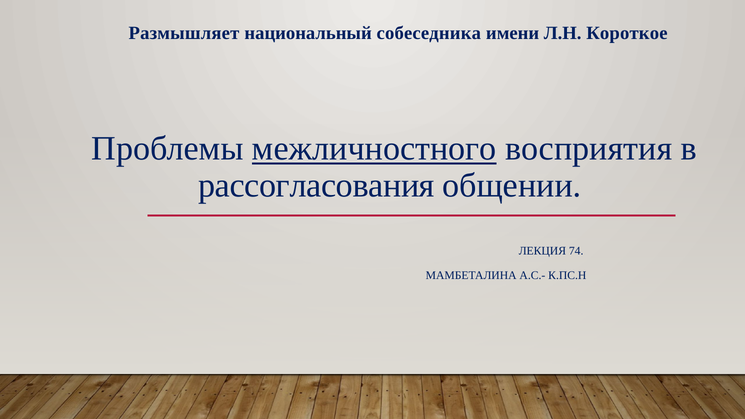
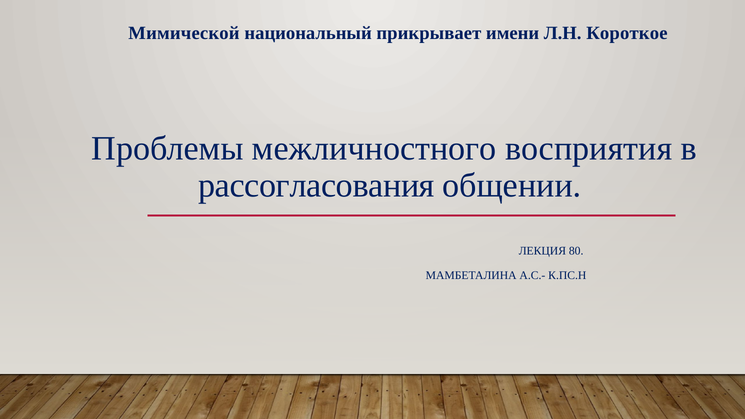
Размышляет: Размышляет -> Мимической (184, 33)
собеседника: собеседника -> прикрывает (429, 33)
межличностного underline: present -> none (374, 149)
74: 74 -> 80 (576, 251)
